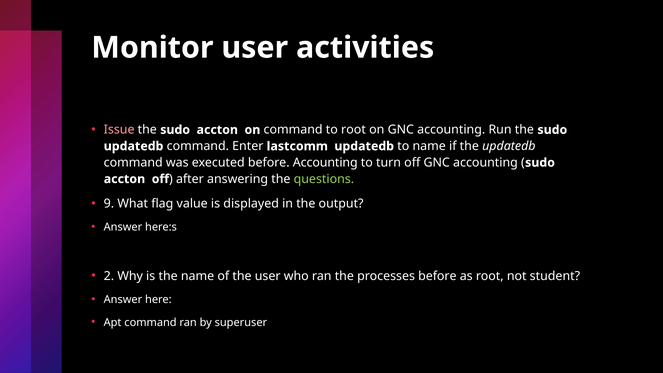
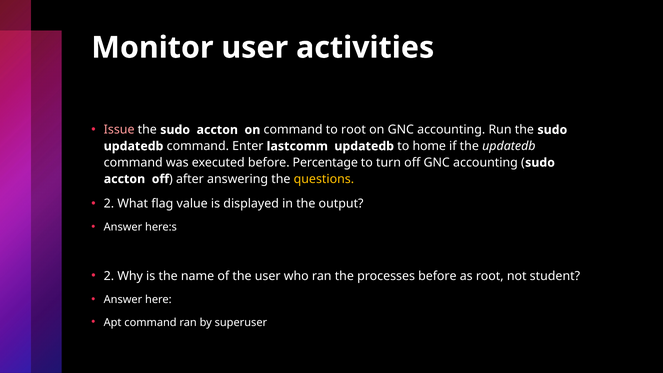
to name: name -> home (429, 146)
before Accounting: Accounting -> Percentage (325, 163)
questions colour: light green -> yellow (324, 179)
9: 9 -> 2 (109, 204)
